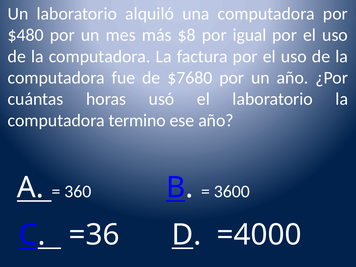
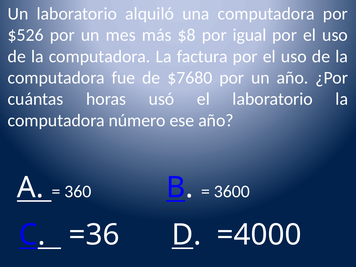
$480: $480 -> $526 (26, 35)
termino: termino -> número (137, 120)
